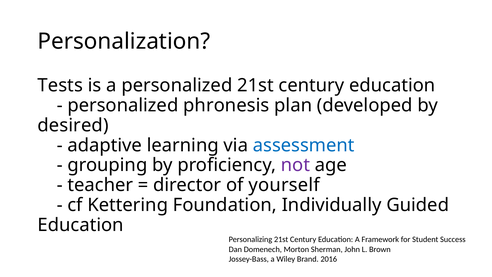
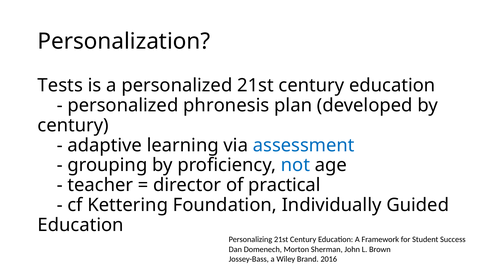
desired: desired -> century (73, 125)
not colour: purple -> blue (295, 165)
yourself: yourself -> practical (284, 185)
